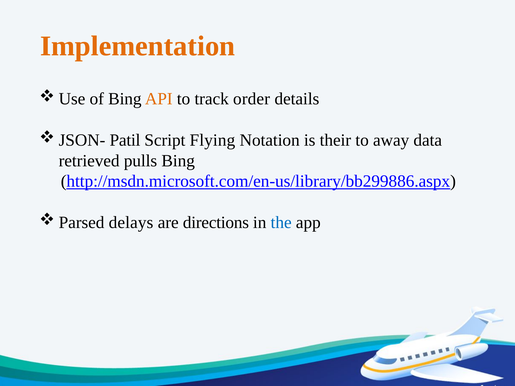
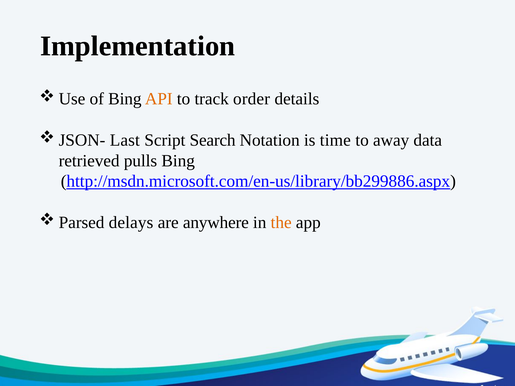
Implementation colour: orange -> black (138, 46)
Patil: Patil -> Last (125, 140)
Flying: Flying -> Search (213, 140)
their: their -> time (335, 140)
directions: directions -> anywhere (216, 223)
the colour: blue -> orange (281, 223)
